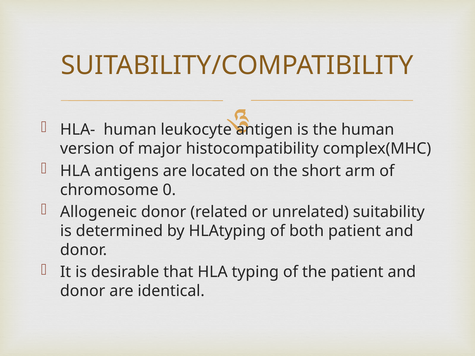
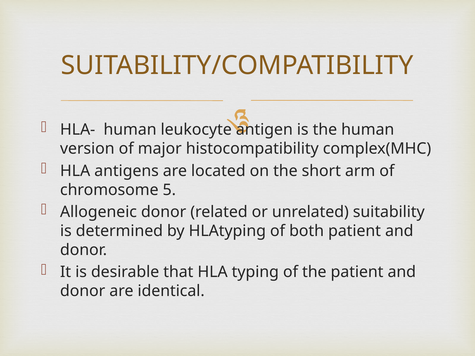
0: 0 -> 5 (169, 190)
